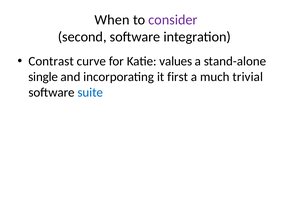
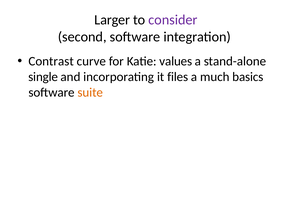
When: When -> Larger (112, 20)
first: first -> files (178, 77)
trivial: trivial -> basics (248, 77)
suite colour: blue -> orange (90, 92)
